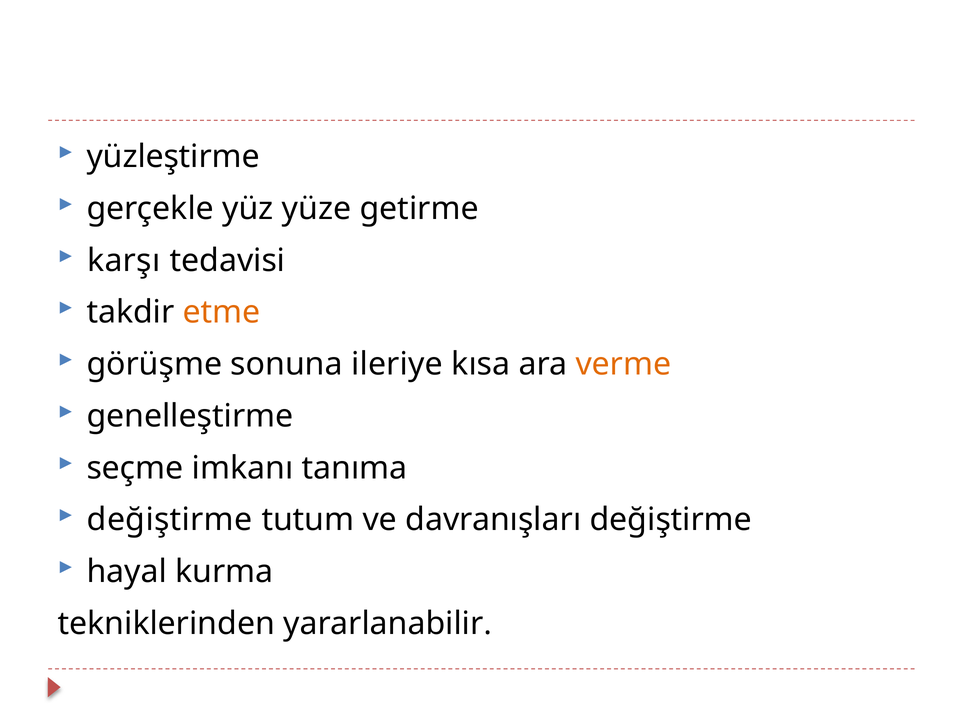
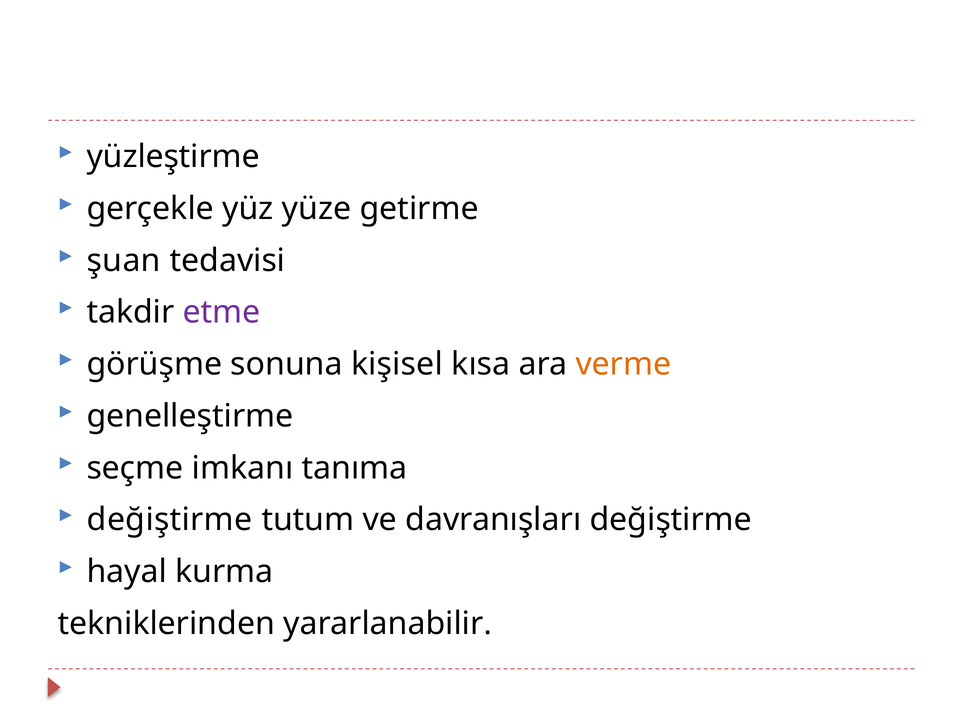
karşı: karşı -> şuan (124, 261)
etme colour: orange -> purple (222, 313)
ileriye: ileriye -> kişisel (397, 364)
